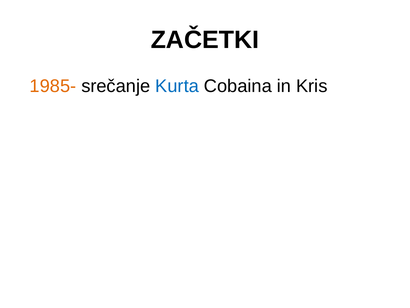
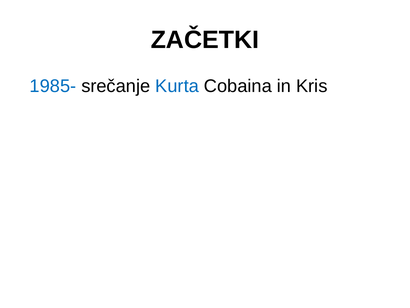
1985- colour: orange -> blue (53, 86)
